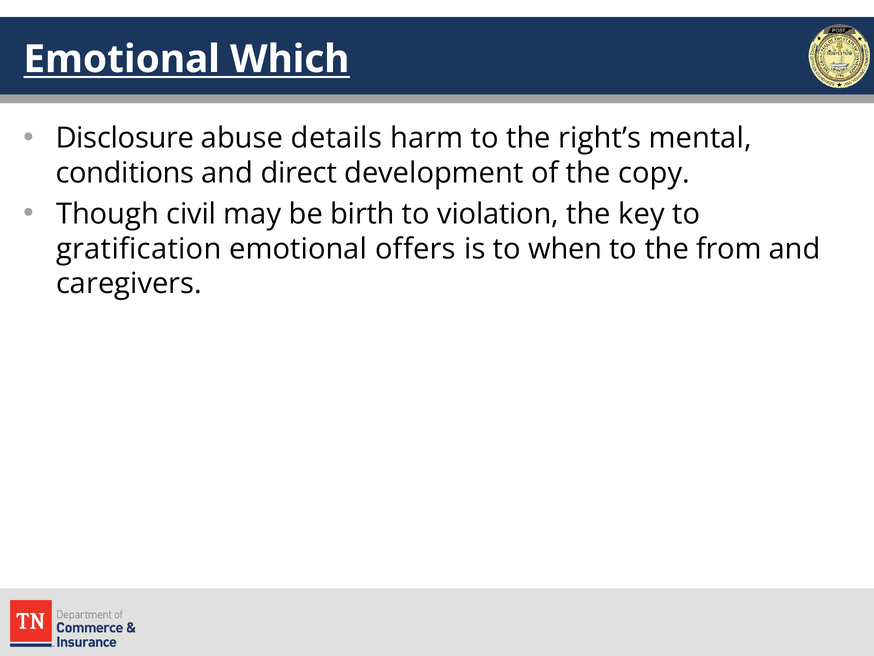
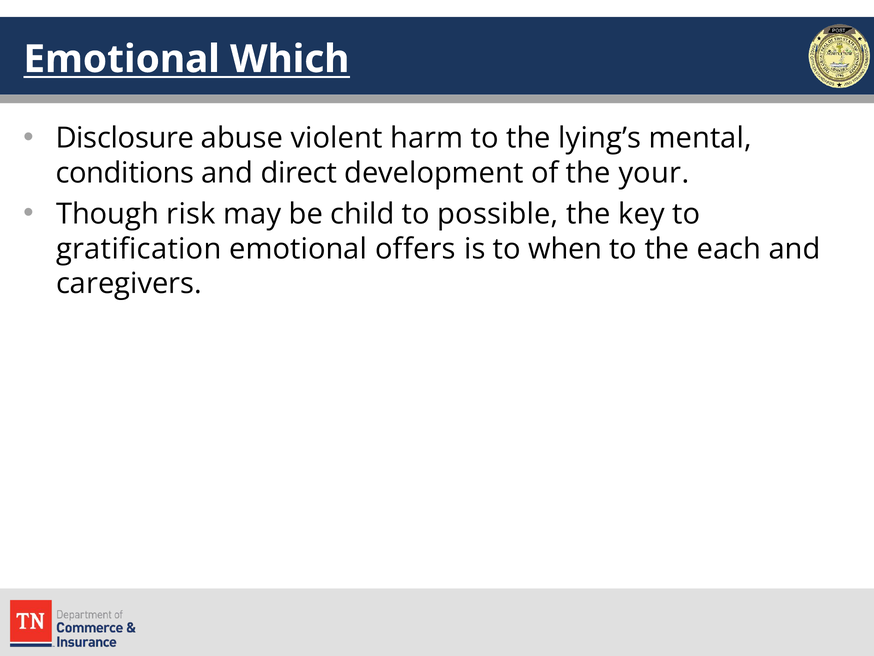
details: details -> violent (337, 138)
right’s: right’s -> lying’s (600, 138)
copy: copy -> your (654, 173)
civil: civil -> risk (191, 214)
birth: birth -> child (362, 214)
violation: violation -> possible (498, 214)
from: from -> each (729, 249)
